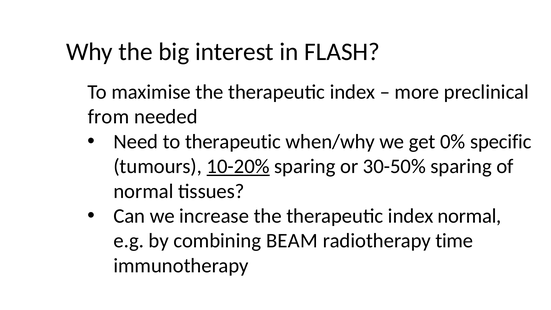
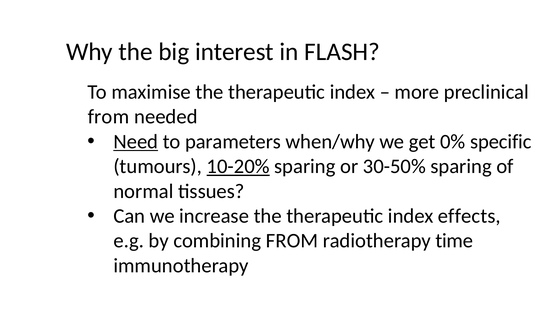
Need underline: none -> present (136, 142)
to therapeutic: therapeutic -> parameters (233, 142)
index normal: normal -> effects (469, 216)
combining BEAM: BEAM -> FROM (292, 241)
